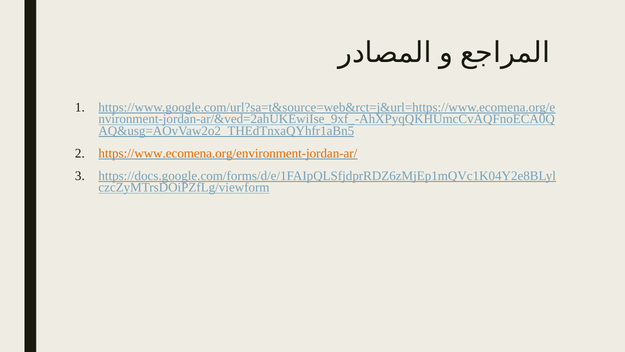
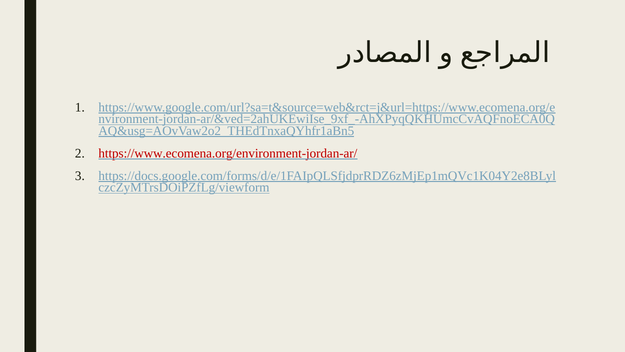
https://www.ecomena.org/environment-jordan-ar/ colour: orange -> red (228, 153)
